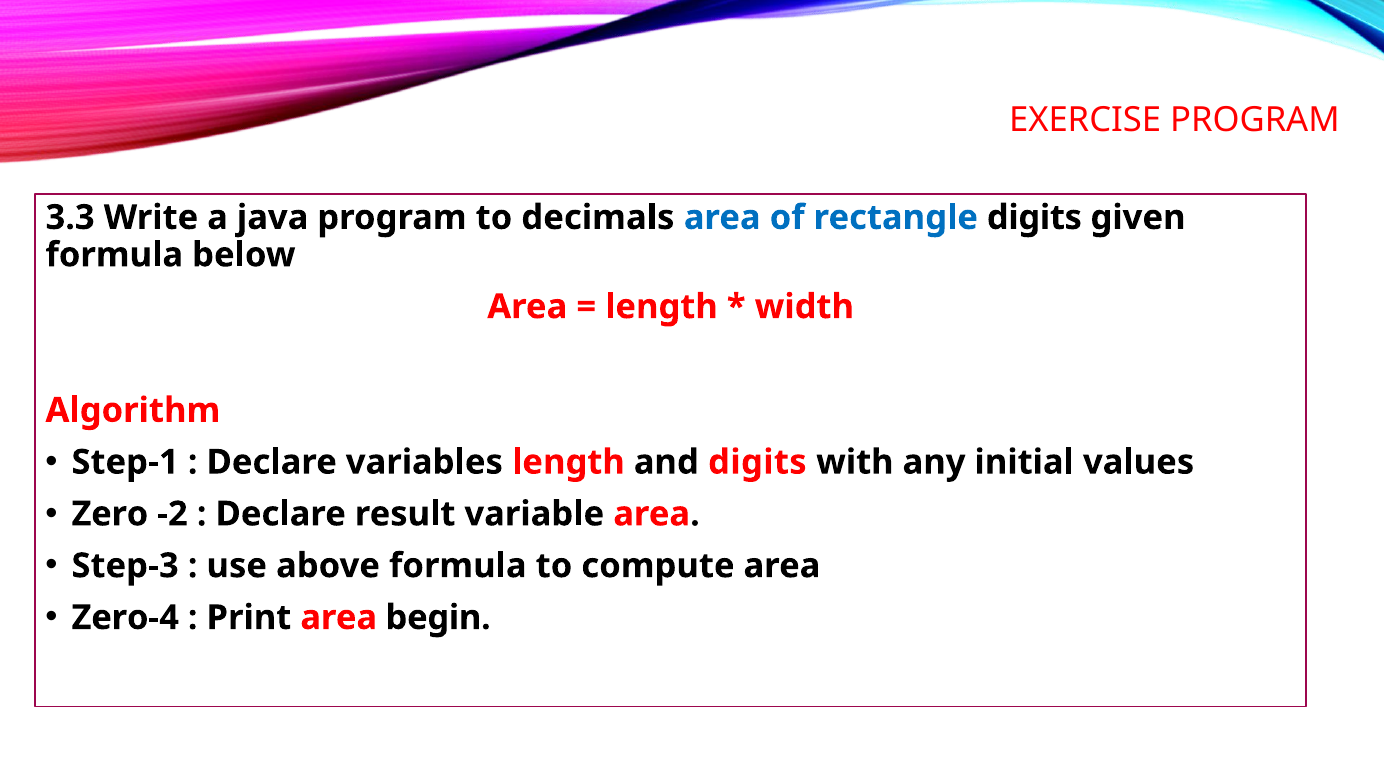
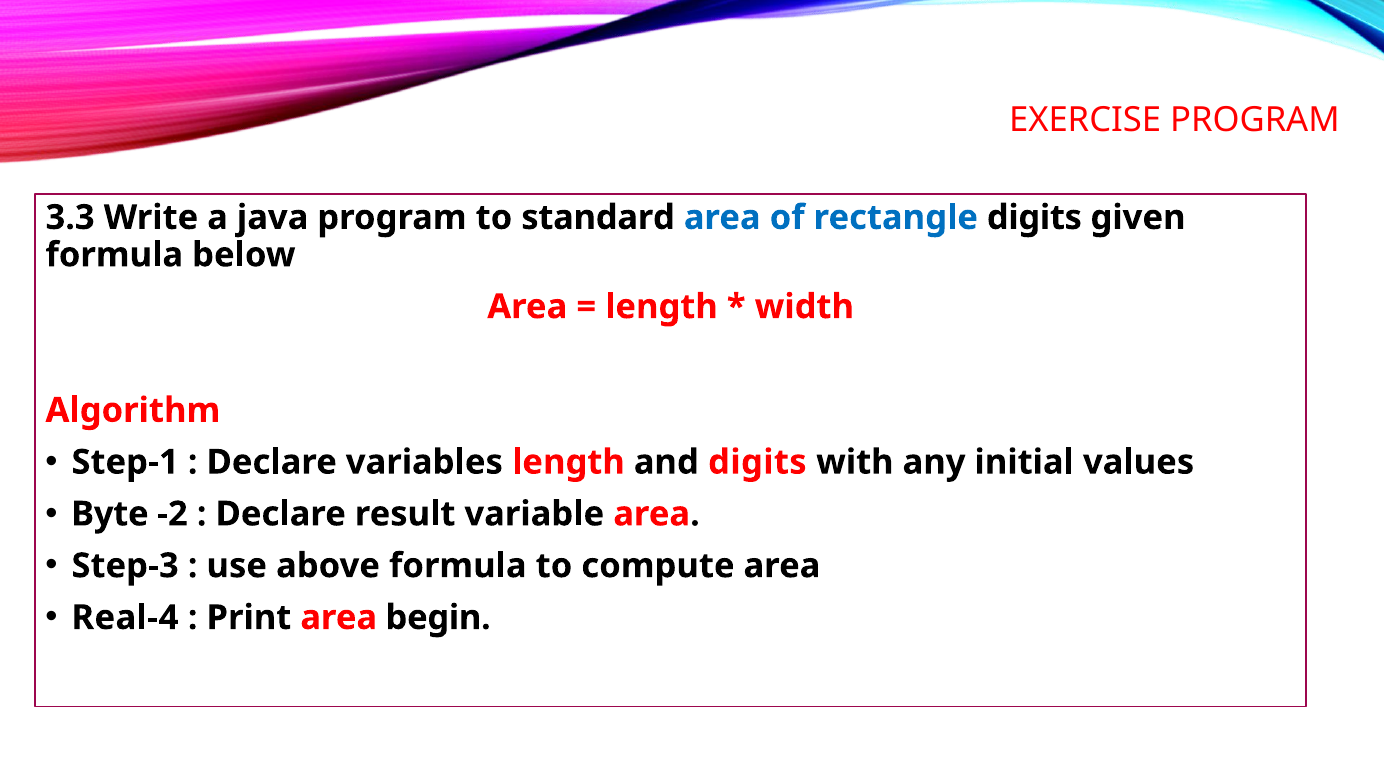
decimals: decimals -> standard (598, 217)
Zero: Zero -> Byte (110, 514)
Zero-4: Zero-4 -> Real-4 (125, 617)
